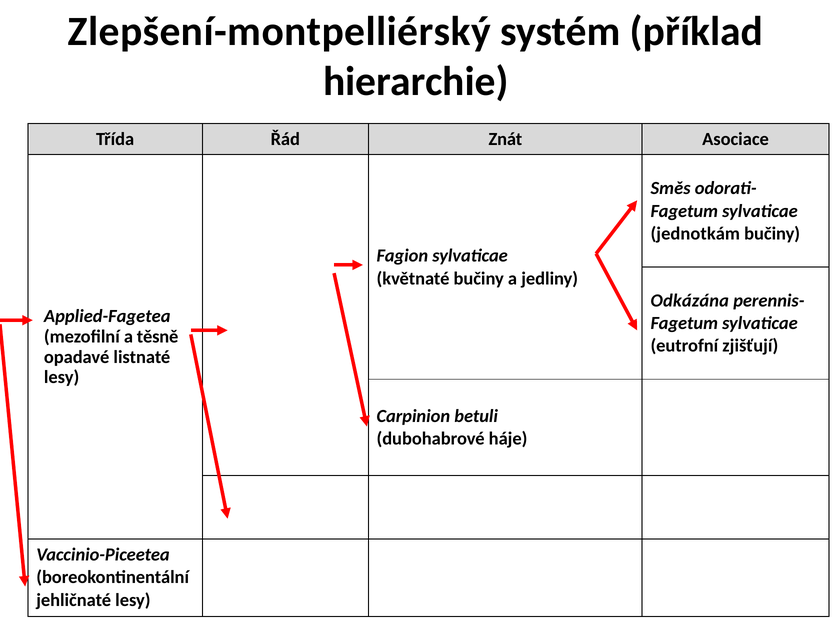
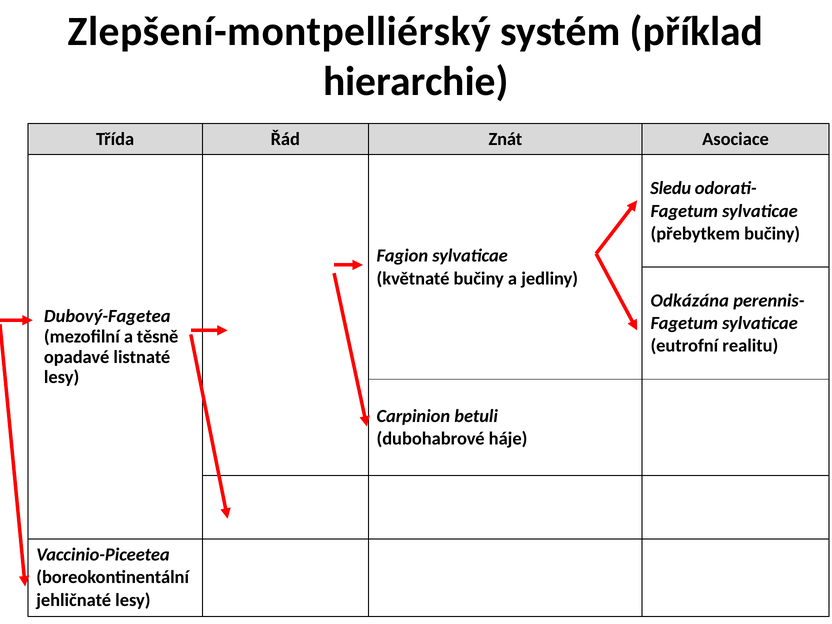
Směs: Směs -> Sledu (671, 188)
jednotkám: jednotkám -> přebytkem (695, 234)
Applied-Fagetea: Applied-Fagetea -> Dubový-Fagetea (107, 316)
zjišťují: zjišťují -> realitu (750, 346)
